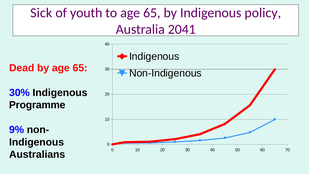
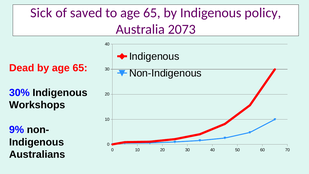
youth: youth -> saved (86, 13)
2041: 2041 -> 2073 (182, 29)
Programme: Programme -> Workshops (37, 105)
